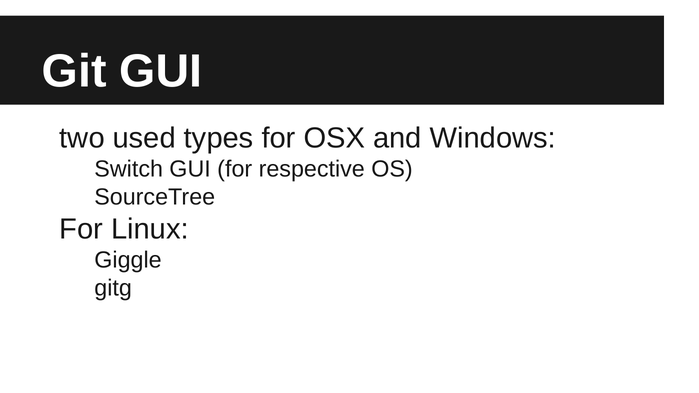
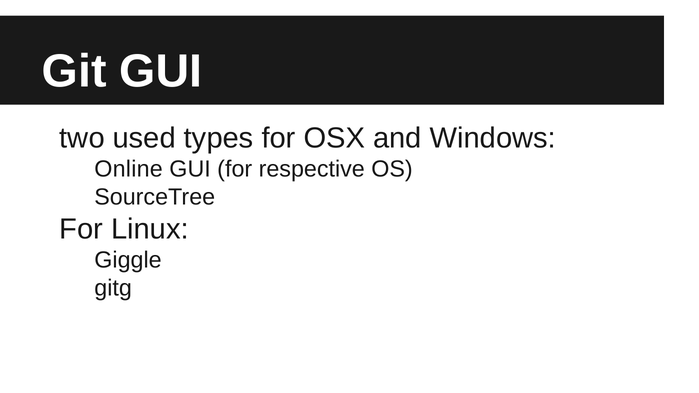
Switch: Switch -> Online (129, 169)
